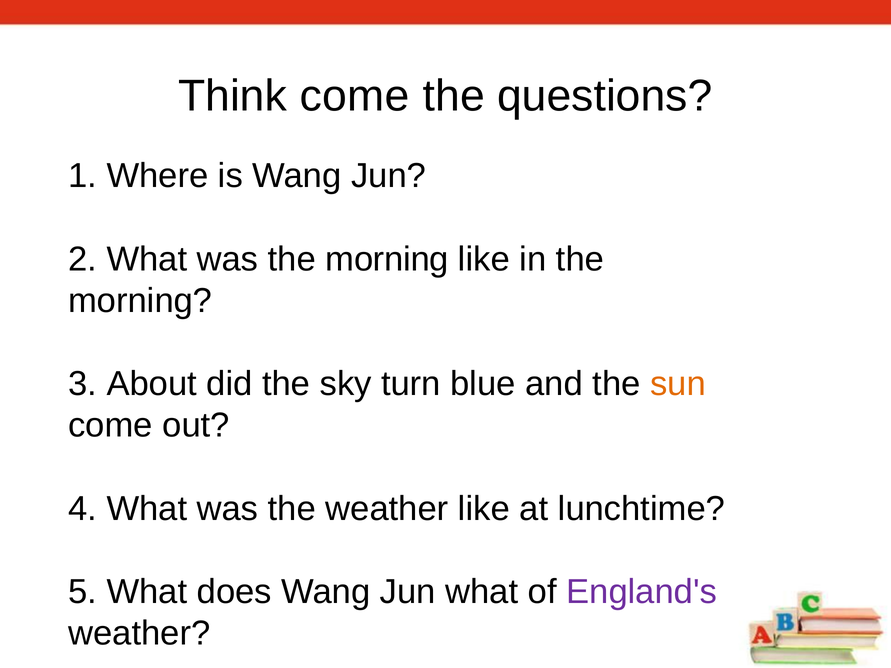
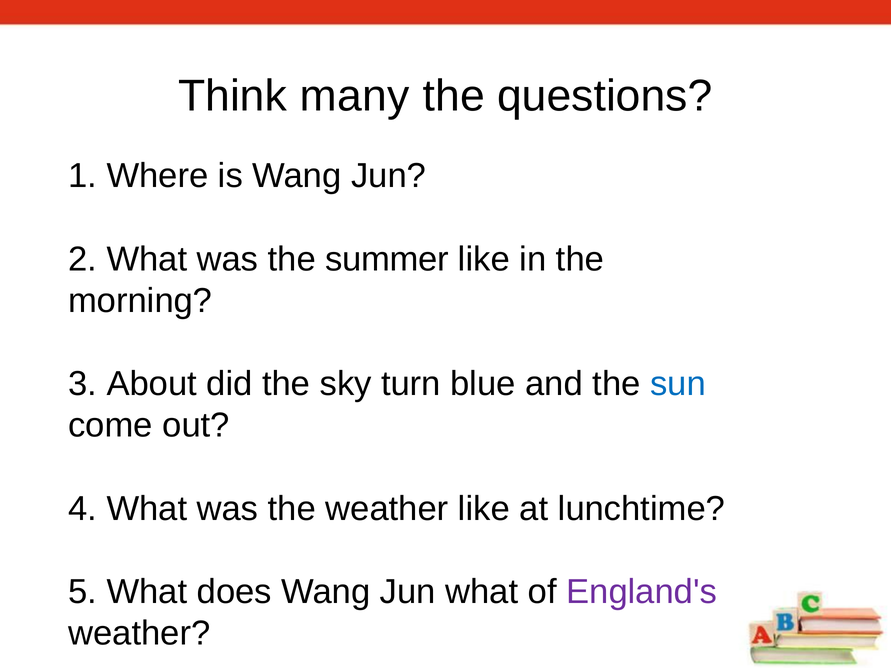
Think come: come -> many (355, 96)
was the morning: morning -> summer (387, 259)
sun colour: orange -> blue (678, 384)
